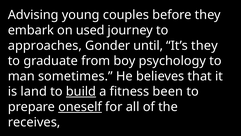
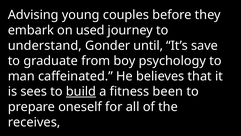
approaches: approaches -> understand (45, 45)
It’s they: they -> save (204, 45)
sometimes: sometimes -> caffeinated (75, 76)
land: land -> sees (34, 91)
oneself underline: present -> none (80, 107)
